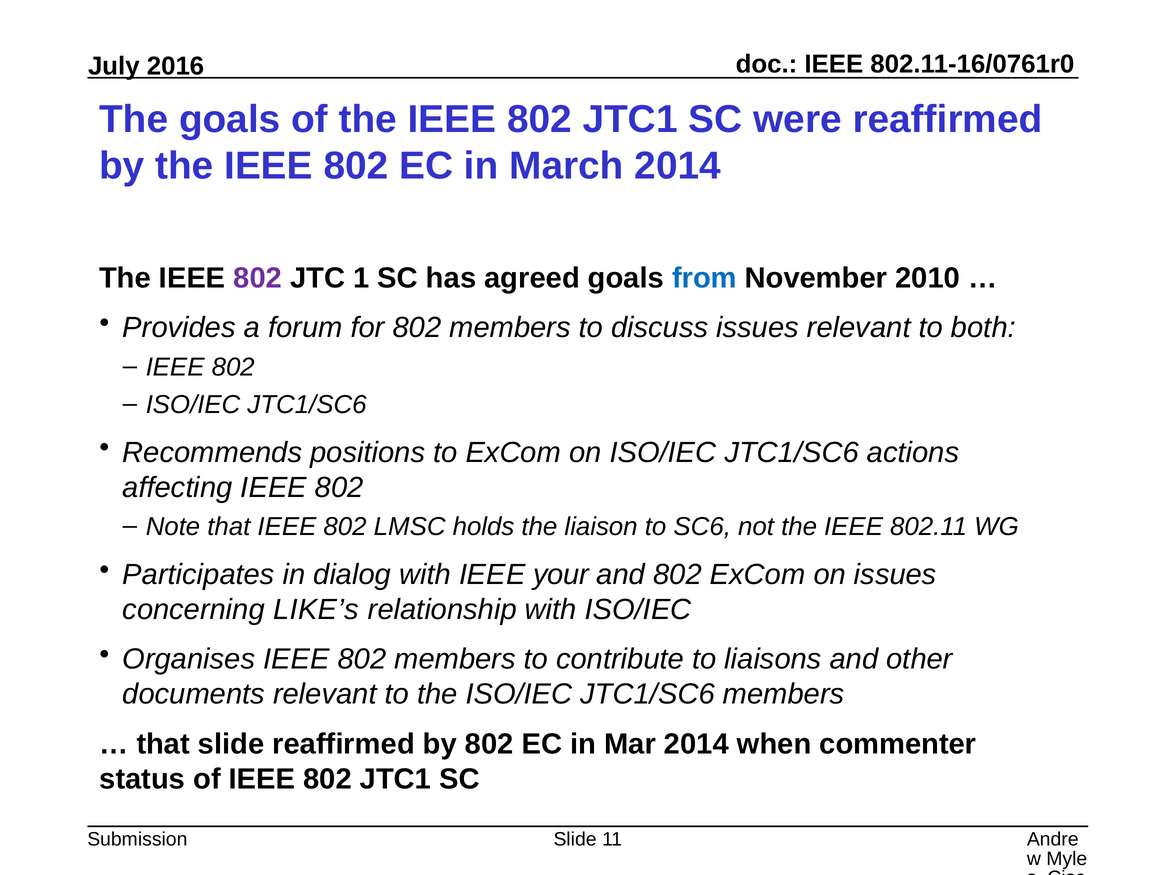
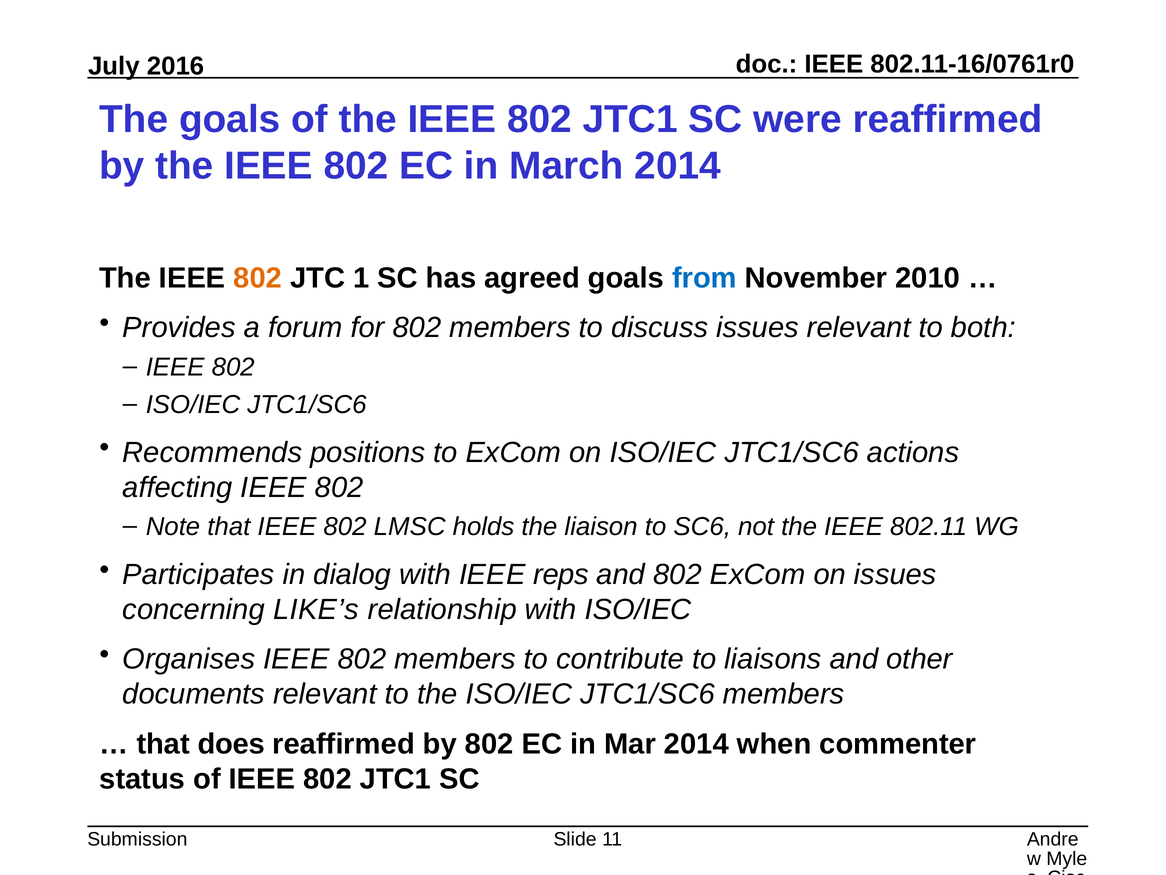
802 colour: purple -> orange (258, 278)
your: your -> reps (561, 574)
that slide: slide -> does (231, 744)
